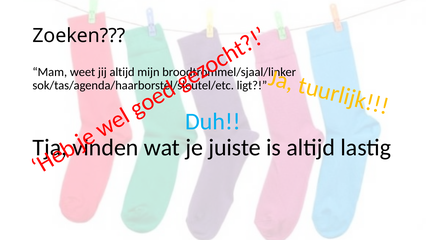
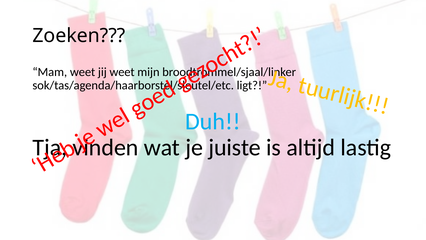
jij altijd: altijd -> weet (122, 72)
